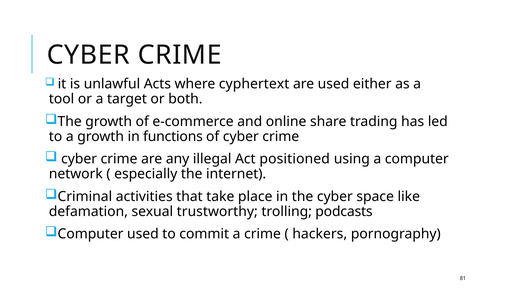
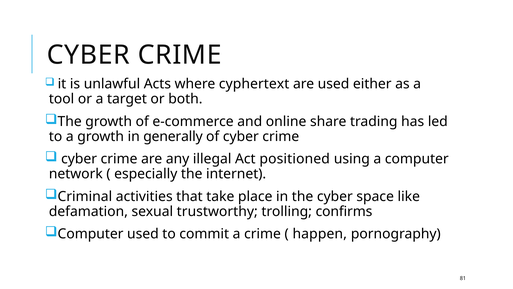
functions: functions -> generally (173, 136)
podcasts: podcasts -> confirms (344, 211)
hackers: hackers -> happen (320, 234)
